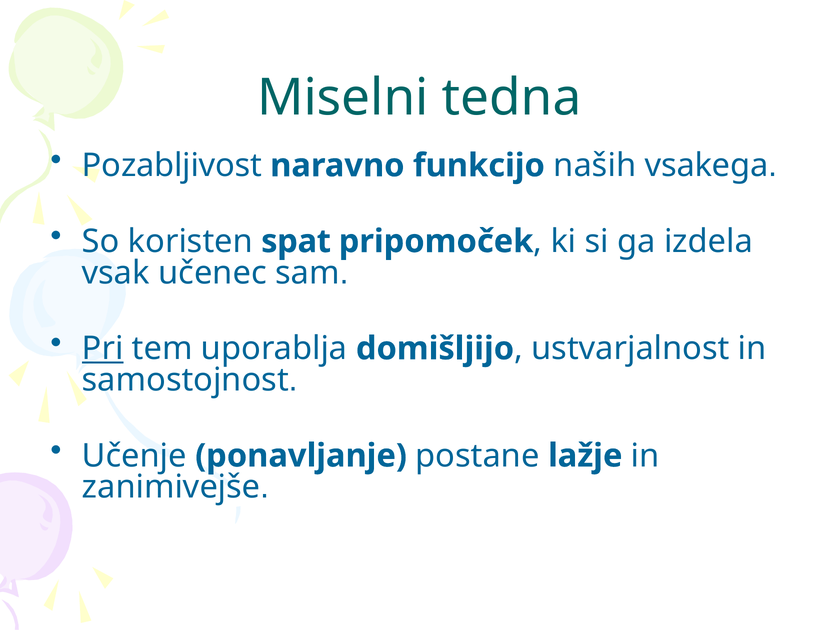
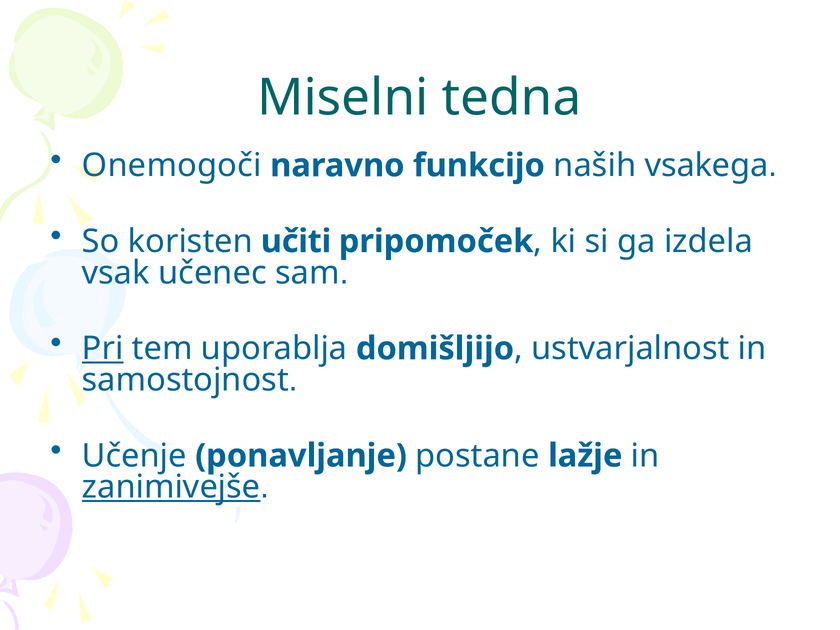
Pozabljivost: Pozabljivost -> Onemogoči (172, 166)
spat: spat -> učiti (296, 241)
zanimivejše underline: none -> present (171, 487)
